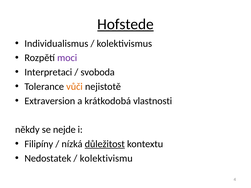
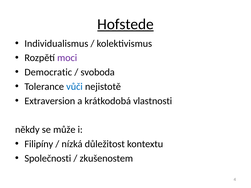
Interpretaci: Interpretaci -> Democratic (48, 72)
vůči colour: orange -> blue (74, 87)
nejde: nejde -> může (64, 130)
důležitost underline: present -> none (105, 144)
Nedostatek: Nedostatek -> Společnosti (48, 159)
kolektivismu: kolektivismu -> zkušenostem (106, 159)
